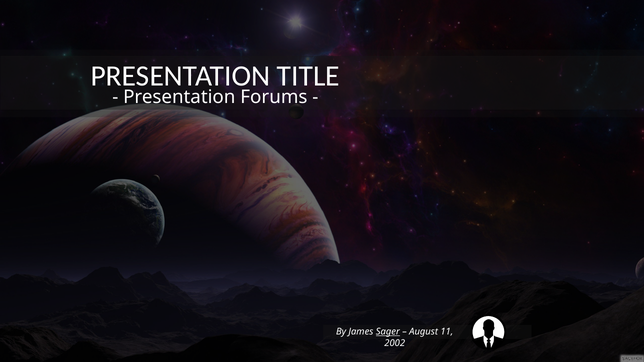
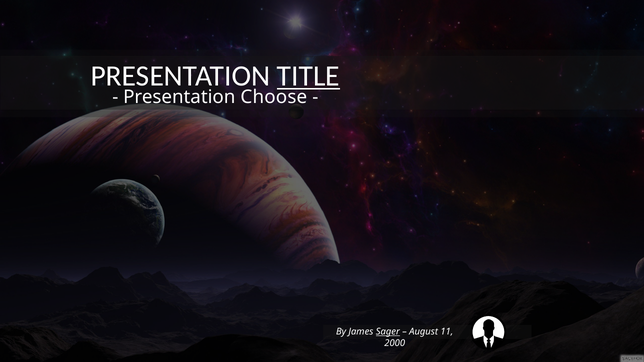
TITLE underline: none -> present (308, 76)
Forums: Forums -> Choose (274, 97)
2002: 2002 -> 2000 (395, 343)
